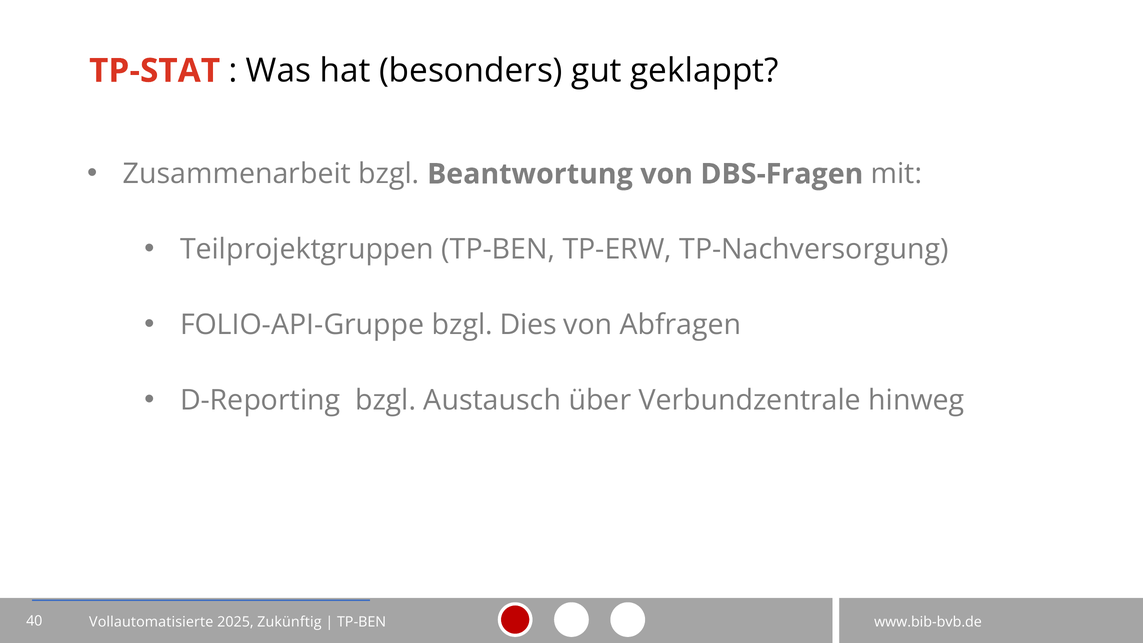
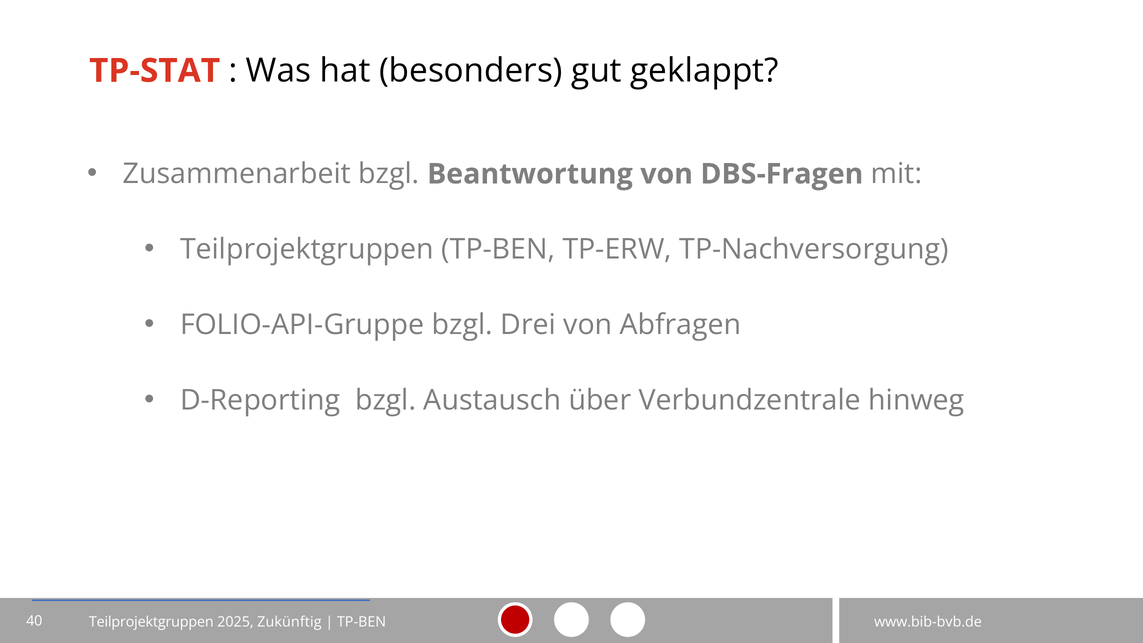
Dies: Dies -> Drei (528, 325)
Vollautomatisierte: Vollautomatisierte -> Teilprojektgruppen (151, 622)
